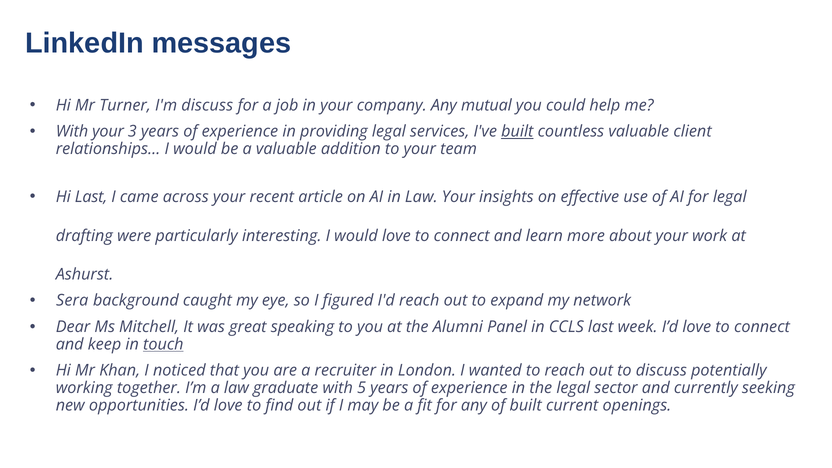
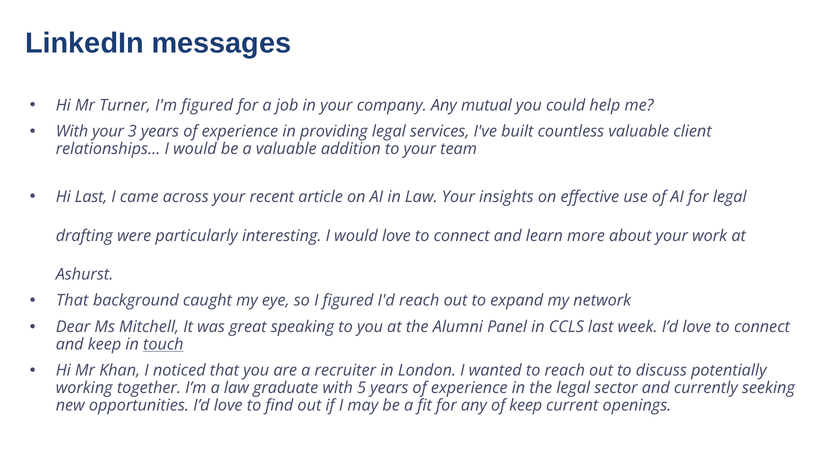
I'm discuss: discuss -> figured (207, 105)
built underline: present -> none (517, 131)
Sera: Sera -> That (72, 301)
of built: built -> keep (526, 406)
